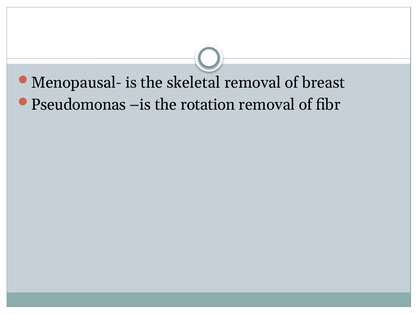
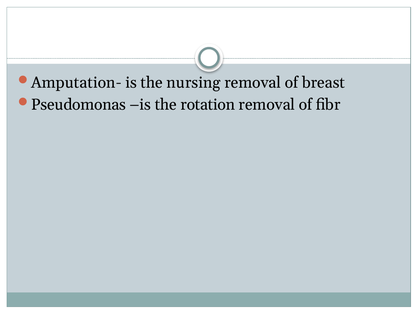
Menopausal-: Menopausal- -> Amputation- (76, 82)
skeletal: skeletal -> nursing (194, 82)
